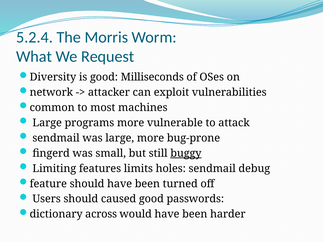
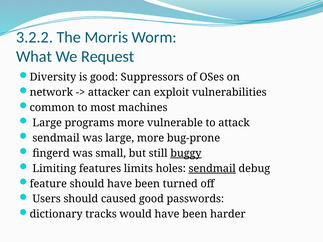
5.2.4: 5.2.4 -> 3.2.2 (35, 37)
Milliseconds: Milliseconds -> Suppressors (152, 77)
sendmail underline: none -> present (212, 169)
across: across -> tracks (101, 214)
